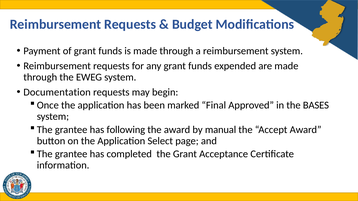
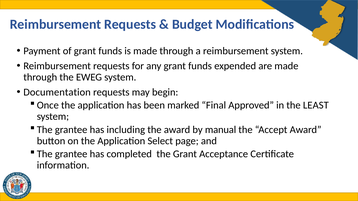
BASES: BASES -> LEAST (316, 105)
following: following -> including (126, 130)
